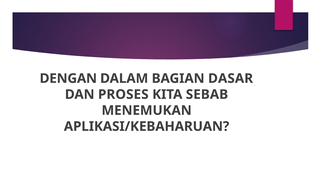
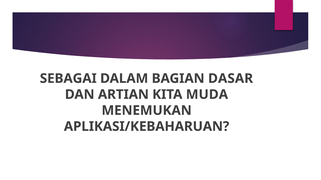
DENGAN: DENGAN -> SEBAGAI (68, 79)
PROSES: PROSES -> ARTIAN (123, 95)
SEBAB: SEBAB -> MUDA (207, 95)
